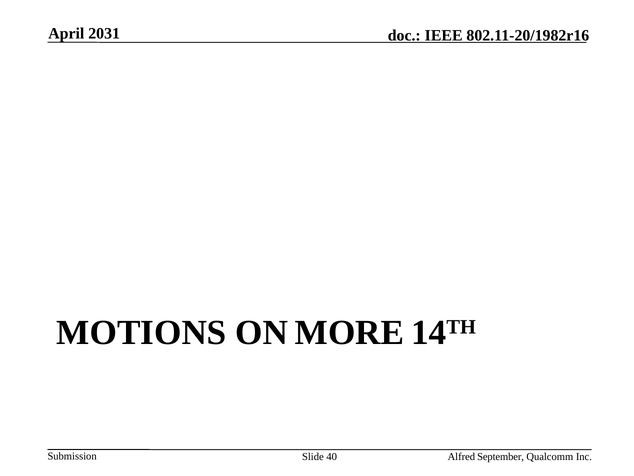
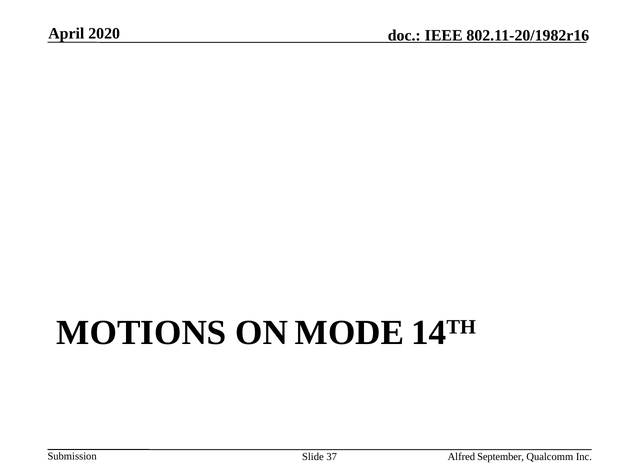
2031: 2031 -> 2020 (104, 34)
MORE: MORE -> MODE (350, 332)
40: 40 -> 37 (332, 456)
